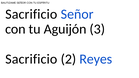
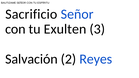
Aguijón: Aguijón -> Exulten (65, 29)
Sacrificio: Sacrificio -> Salvación (31, 59)
